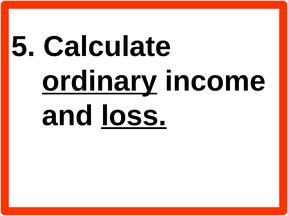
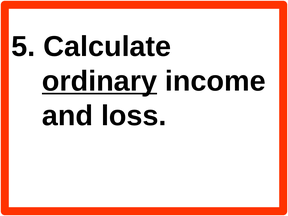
loss underline: present -> none (134, 116)
